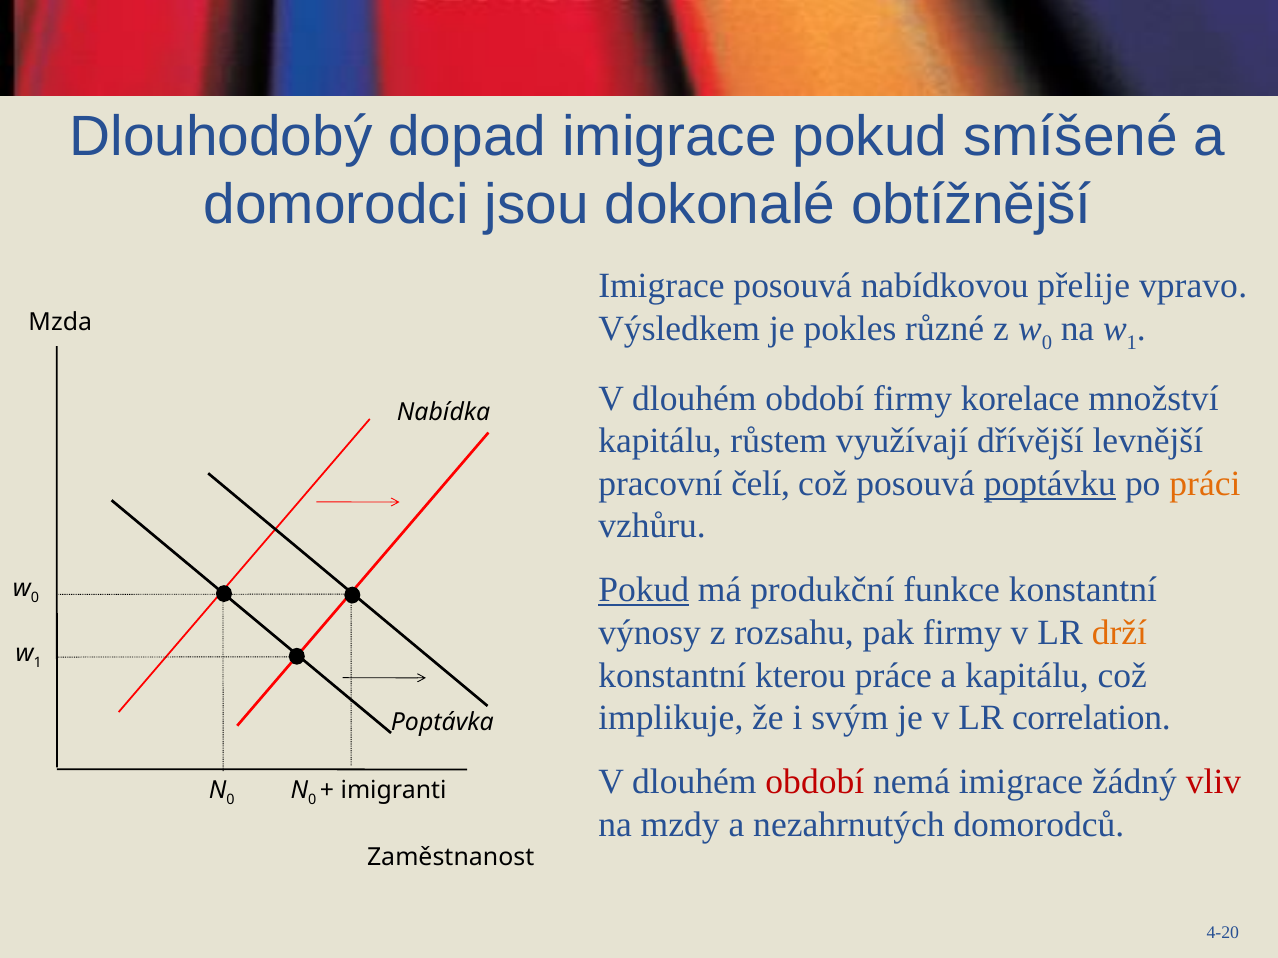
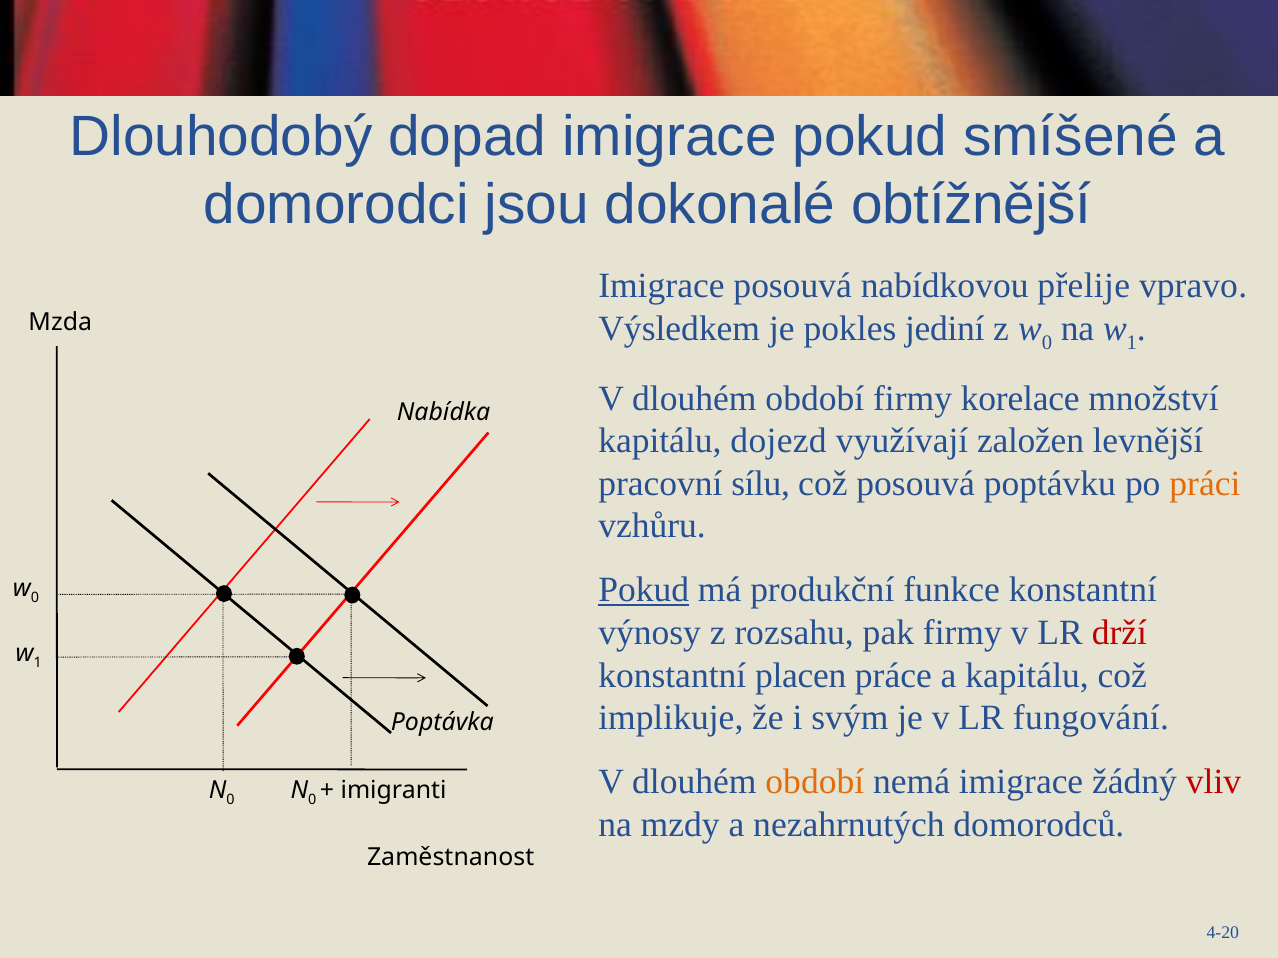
různé: různé -> jediní (945, 329)
růstem: růstem -> dojezd (779, 441)
dřívější: dřívější -> založen (1031, 441)
čelí: čelí -> sílu (761, 484)
poptávku underline: present -> none (1050, 484)
drží colour: orange -> red (1119, 633)
kterou: kterou -> placen (801, 676)
correlation: correlation -> fungování (1091, 718)
období colour: red -> orange (815, 782)
